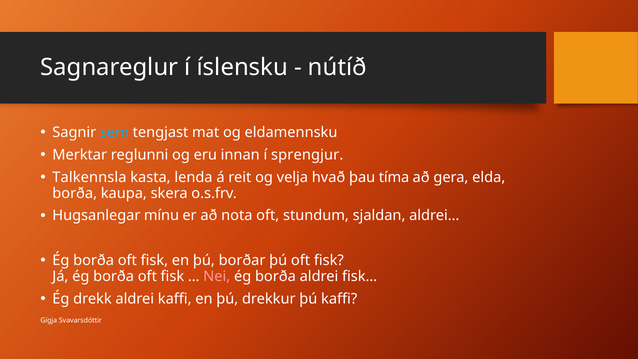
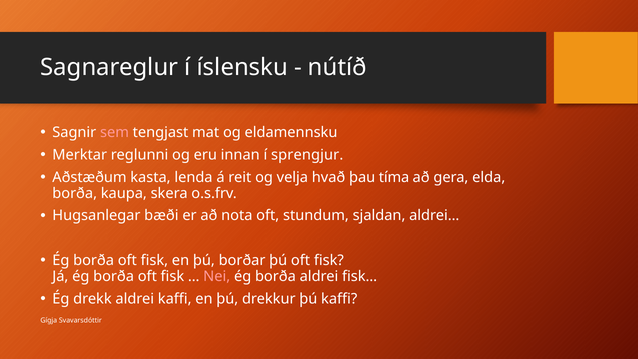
sem colour: light blue -> pink (115, 132)
Talkennsla: Talkennsla -> Aðstæðum (89, 177)
mínu: mínu -> bæði (161, 216)
